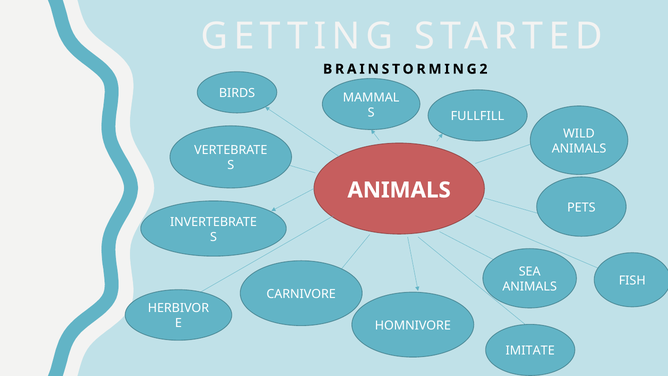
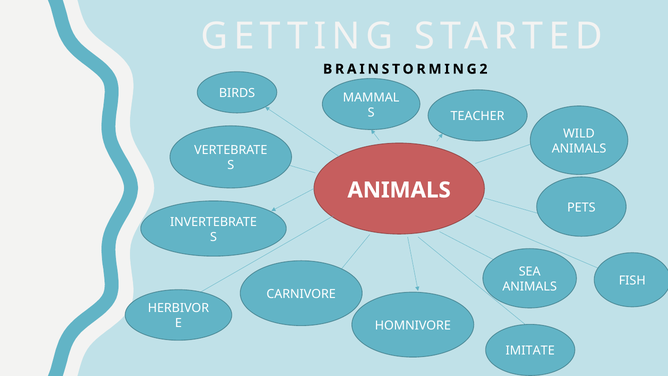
FULLFILL: FULLFILL -> TEACHER (478, 116)
